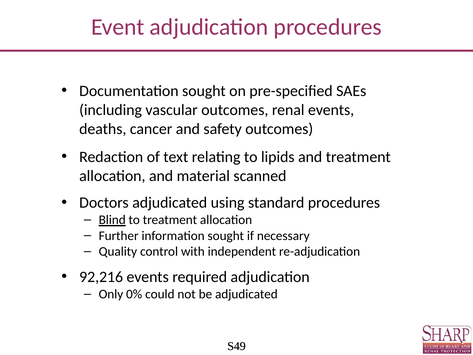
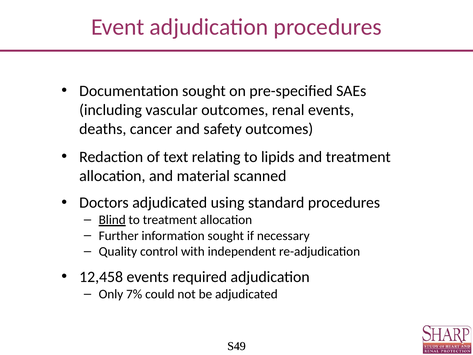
92,216: 92,216 -> 12,458 (101, 277)
0%: 0% -> 7% (134, 294)
